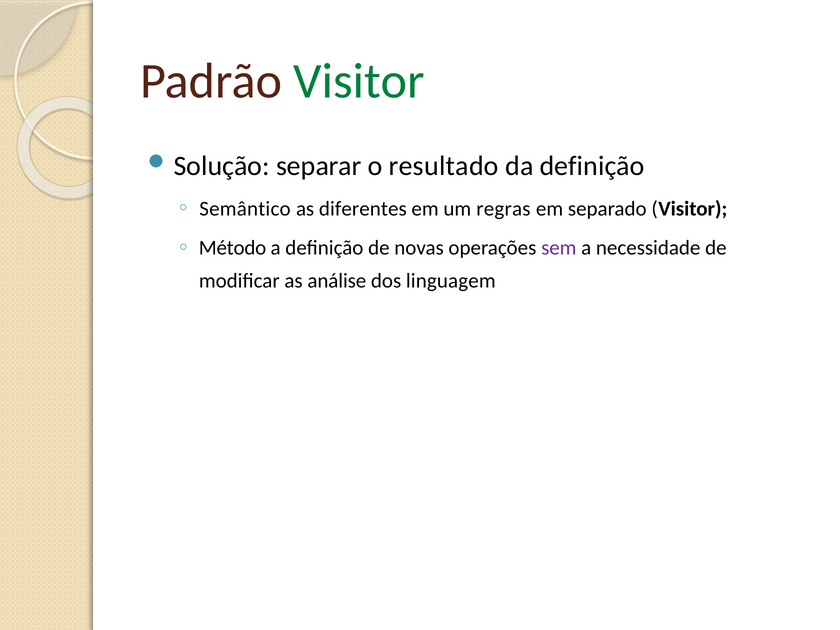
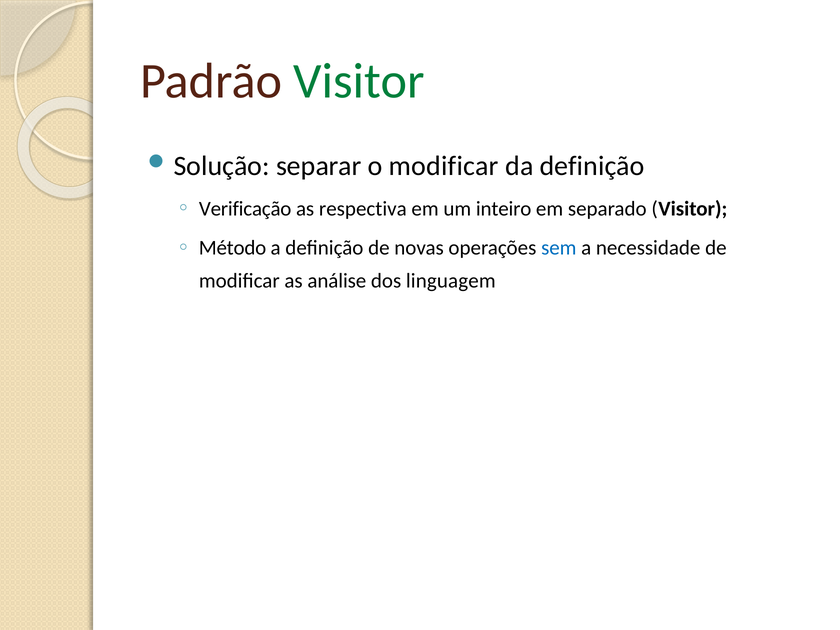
o resultado: resultado -> modificar (444, 166)
Semântico: Semântico -> Verificação (245, 209)
diferentes: diferentes -> respectiva (363, 209)
regras: regras -> inteiro (504, 209)
sem colour: purple -> blue (559, 248)
